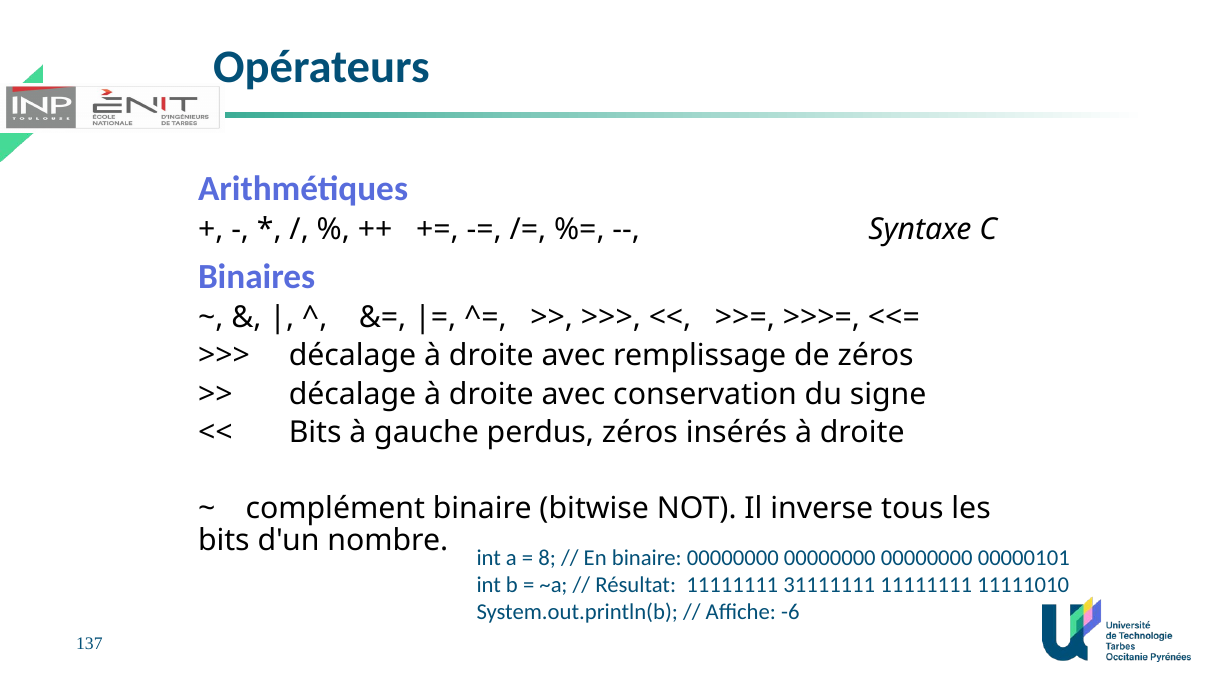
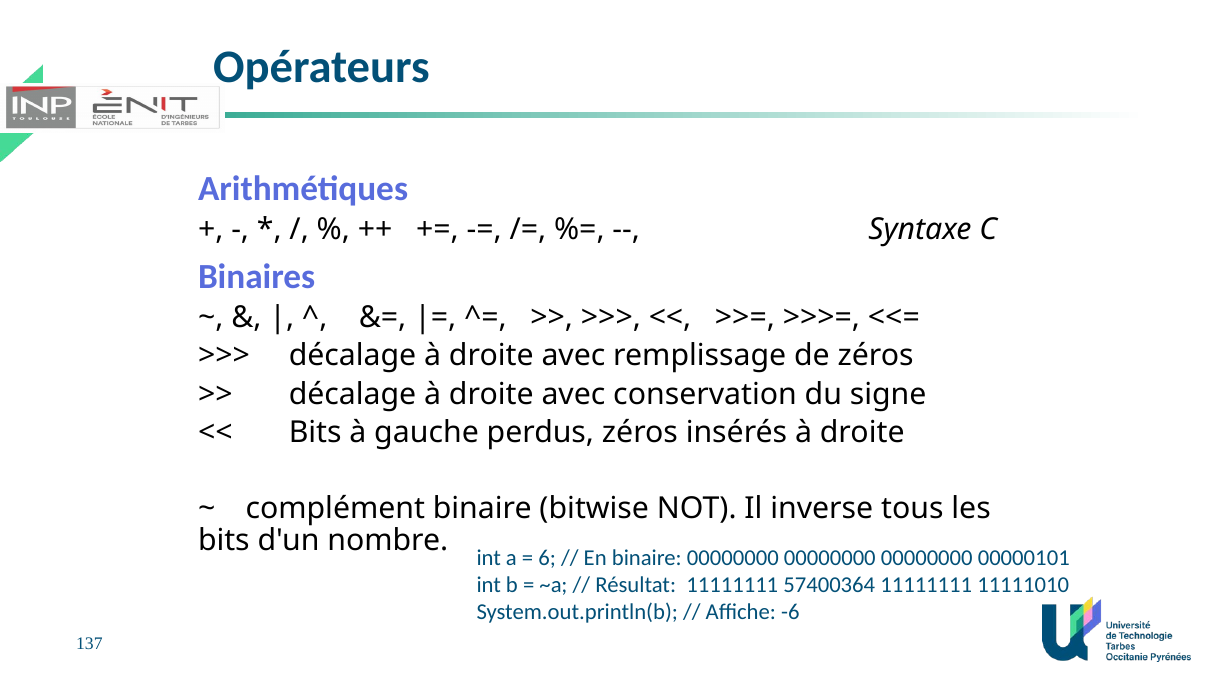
8: 8 -> 6 (547, 558)
31111111: 31111111 -> 57400364 (829, 586)
